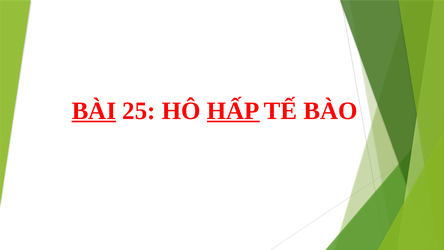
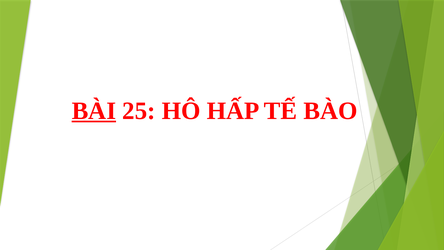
HẤP underline: present -> none (233, 111)
